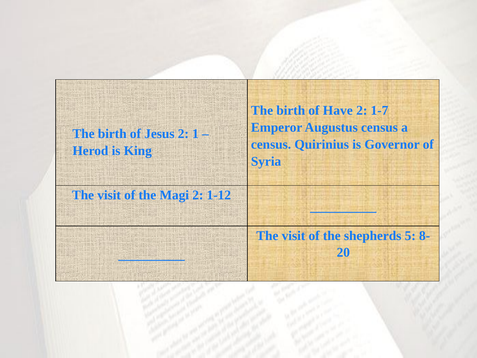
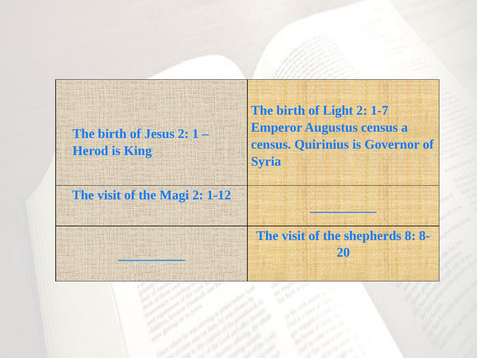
Have: Have -> Light (338, 110)
5: 5 -> 8 (410, 235)
